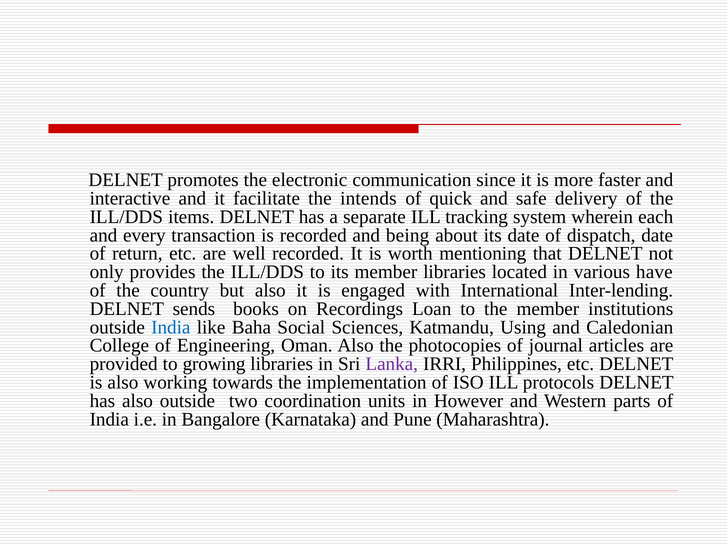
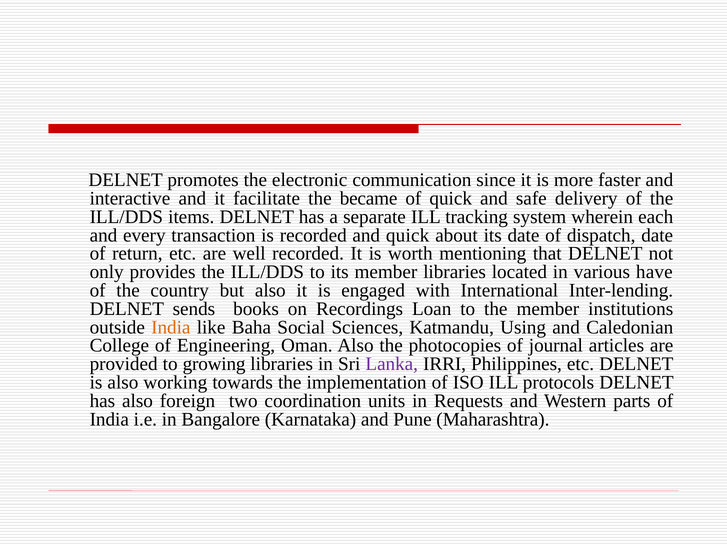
intends: intends -> became (369, 199)
and being: being -> quick (408, 235)
India colour: blue -> orange (171, 327)
also outside: outside -> foreign (187, 401)
However: However -> Requests (469, 401)
